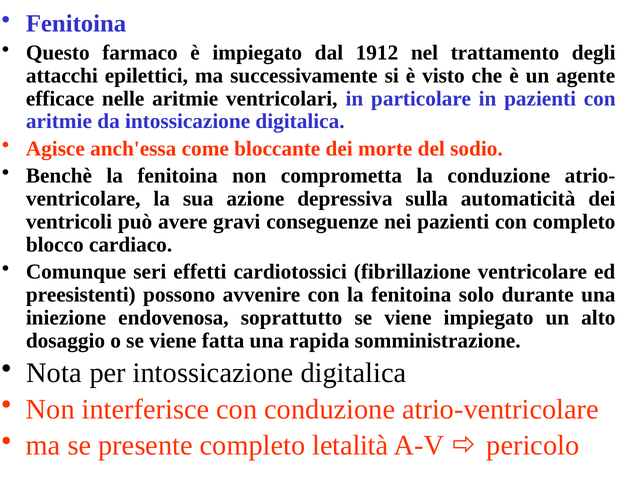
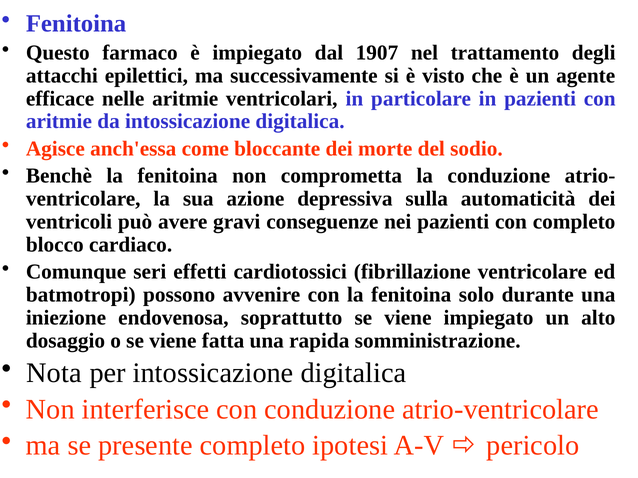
1912: 1912 -> 1907 (377, 53)
preesistenti: preesistenti -> batmotropi (81, 295)
letalità: letalità -> ipotesi (350, 446)
